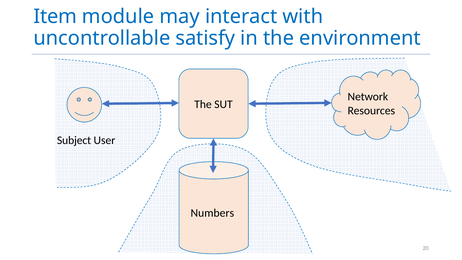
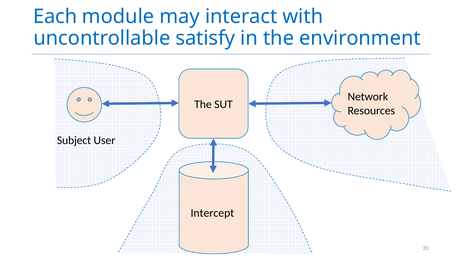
Item: Item -> Each (55, 16)
Numbers: Numbers -> Intercept (212, 213)
